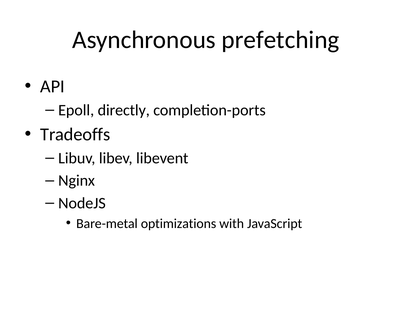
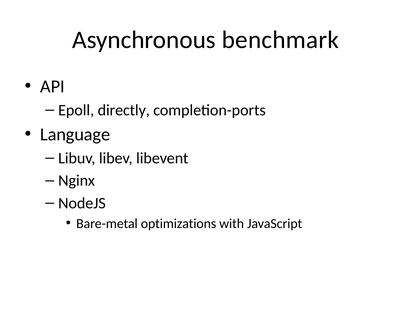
prefetching: prefetching -> benchmark (280, 40)
Tradeoffs: Tradeoffs -> Language (75, 135)
